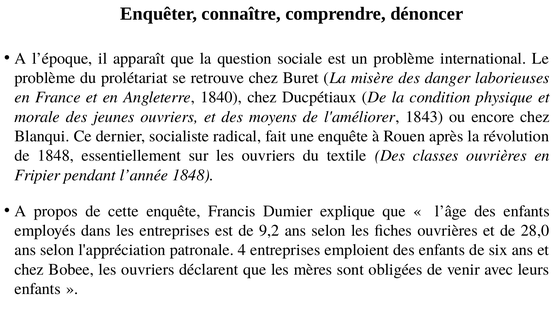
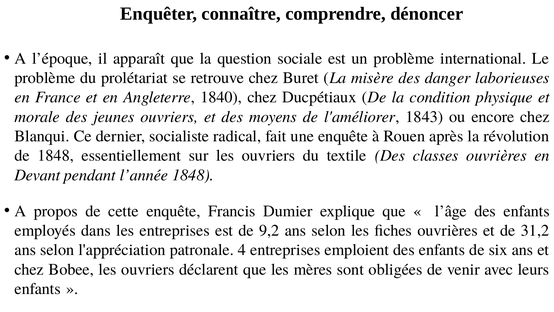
Fripier: Fripier -> Devant (37, 175)
28,0: 28,0 -> 31,2 (535, 230)
